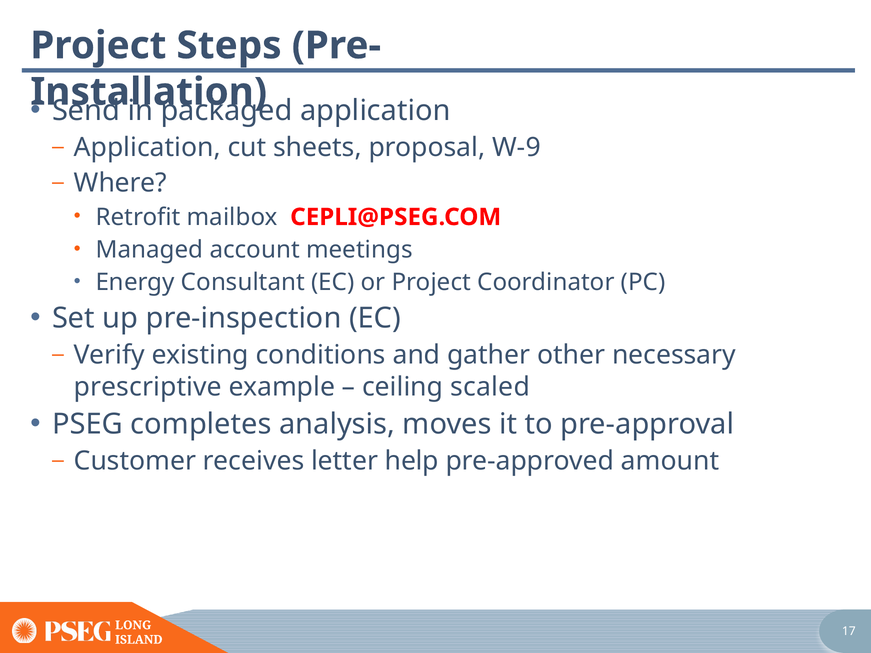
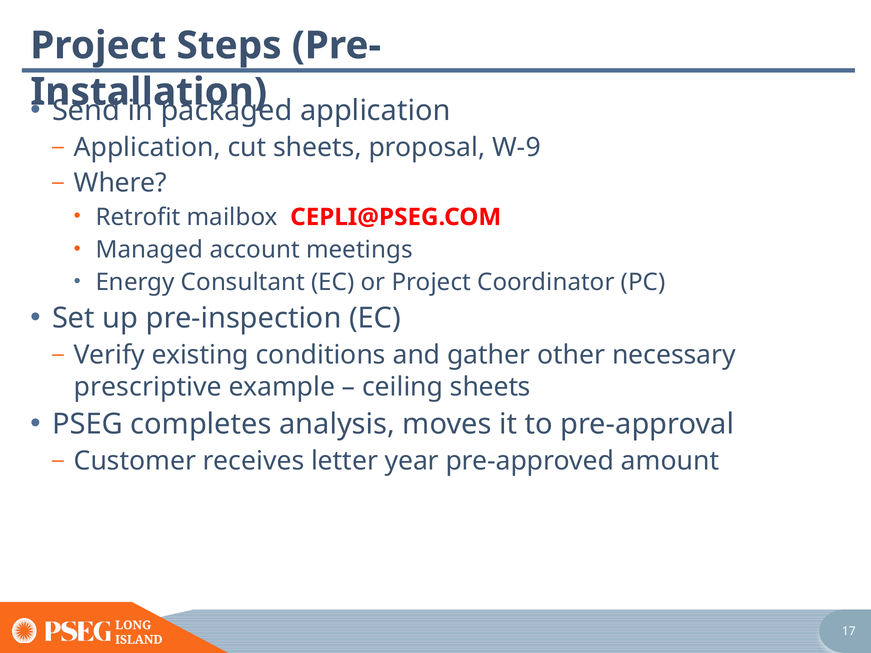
ceiling scaled: scaled -> sheets (490, 387)
help: help -> year (412, 461)
